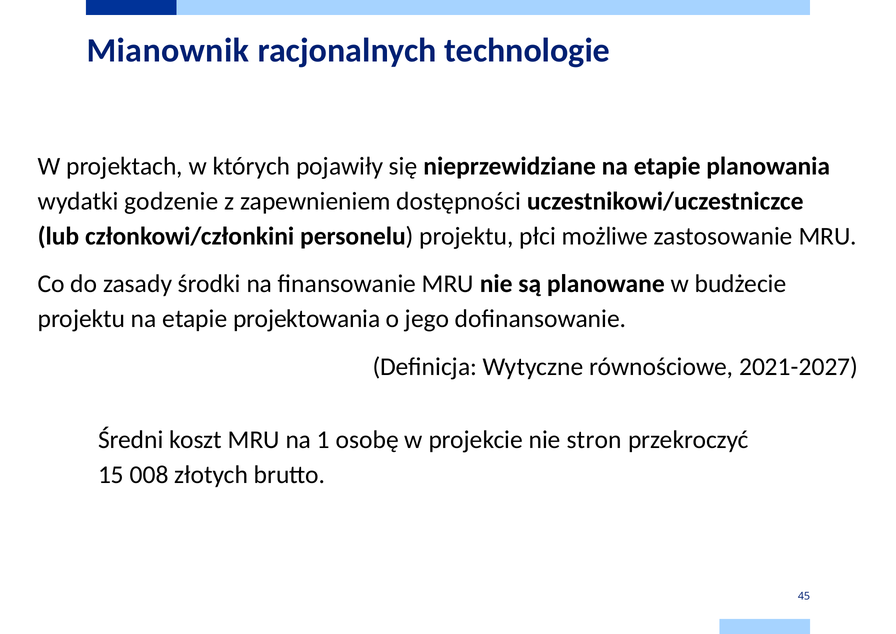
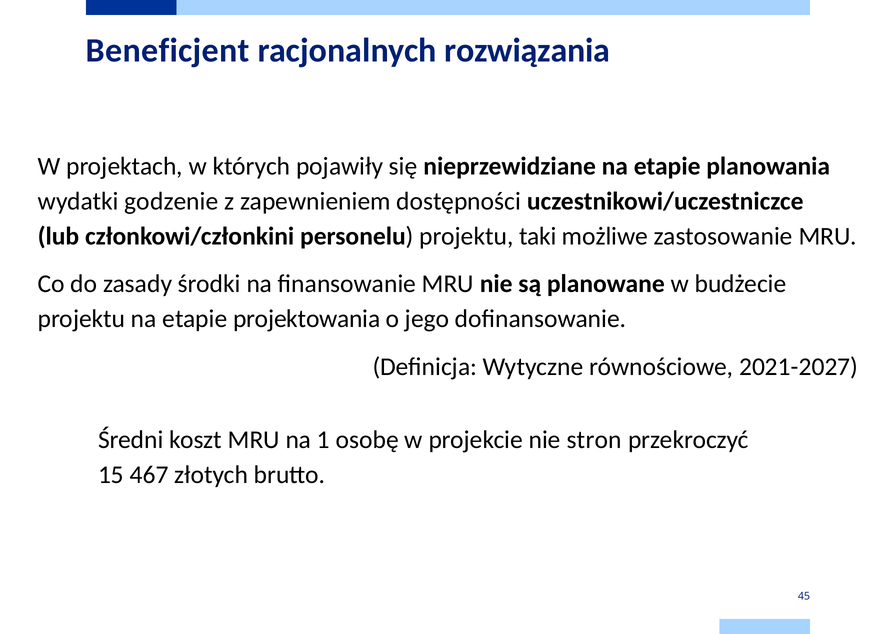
Mianownik: Mianownik -> Beneficjent (168, 50)
technologie: technologie -> rozwiązania (527, 50)
płci: płci -> taki (538, 236)
008: 008 -> 467 (149, 475)
